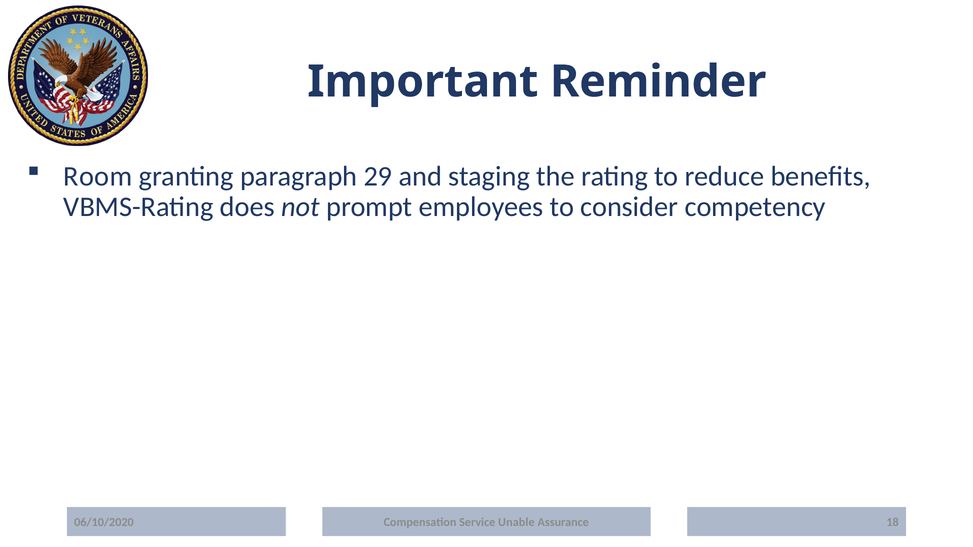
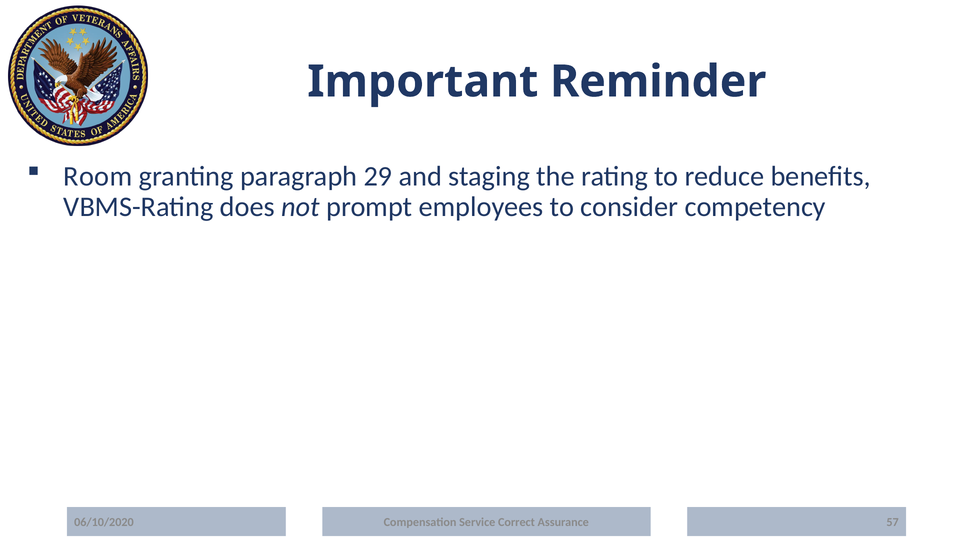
Unable: Unable -> Correct (516, 523)
18: 18 -> 57 (893, 523)
